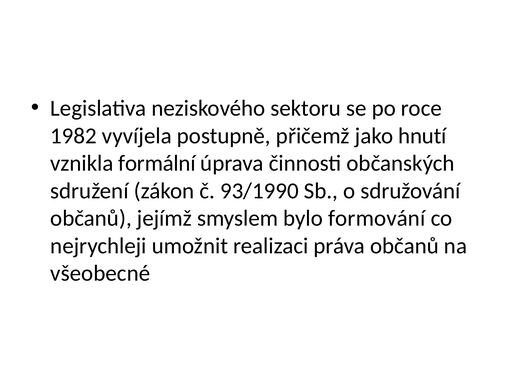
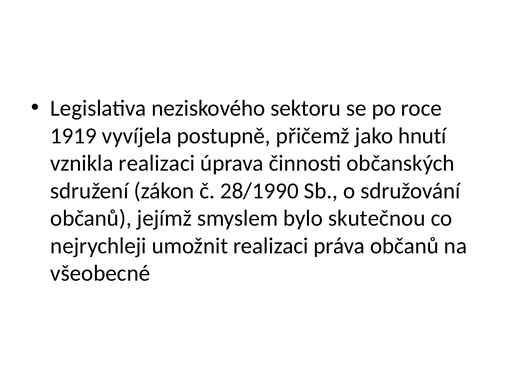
1982: 1982 -> 1919 (74, 136)
vznikla formální: formální -> realizaci (157, 163)
93/1990: 93/1990 -> 28/1990 (259, 191)
formování: formování -> skutečnou (377, 218)
